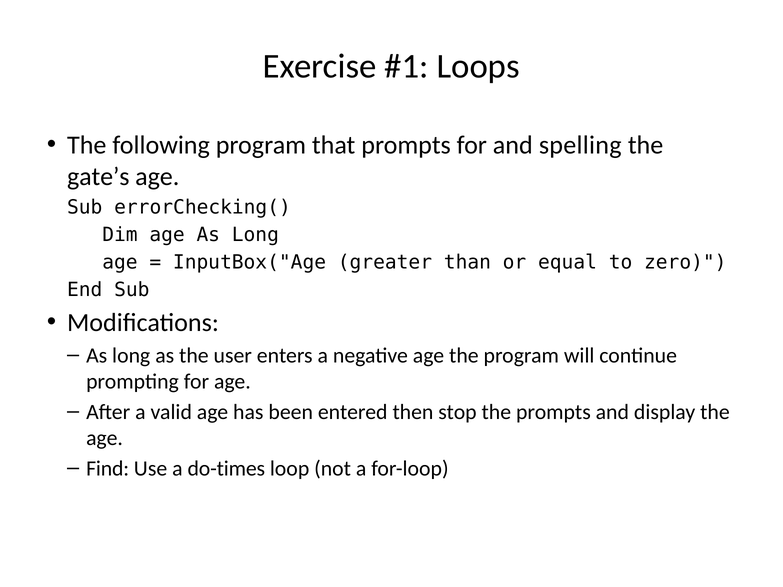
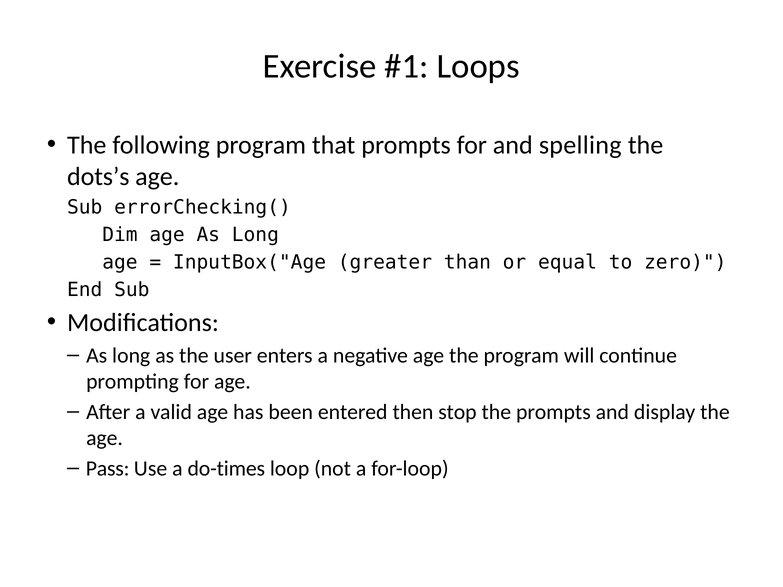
gate’s: gate’s -> dots’s (98, 177)
Find: Find -> Pass (108, 469)
